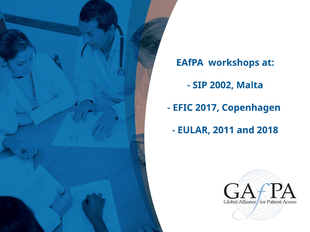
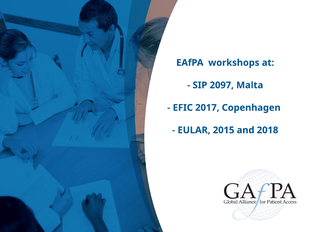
2002: 2002 -> 2097 (222, 85)
2011: 2011 -> 2015 (224, 130)
